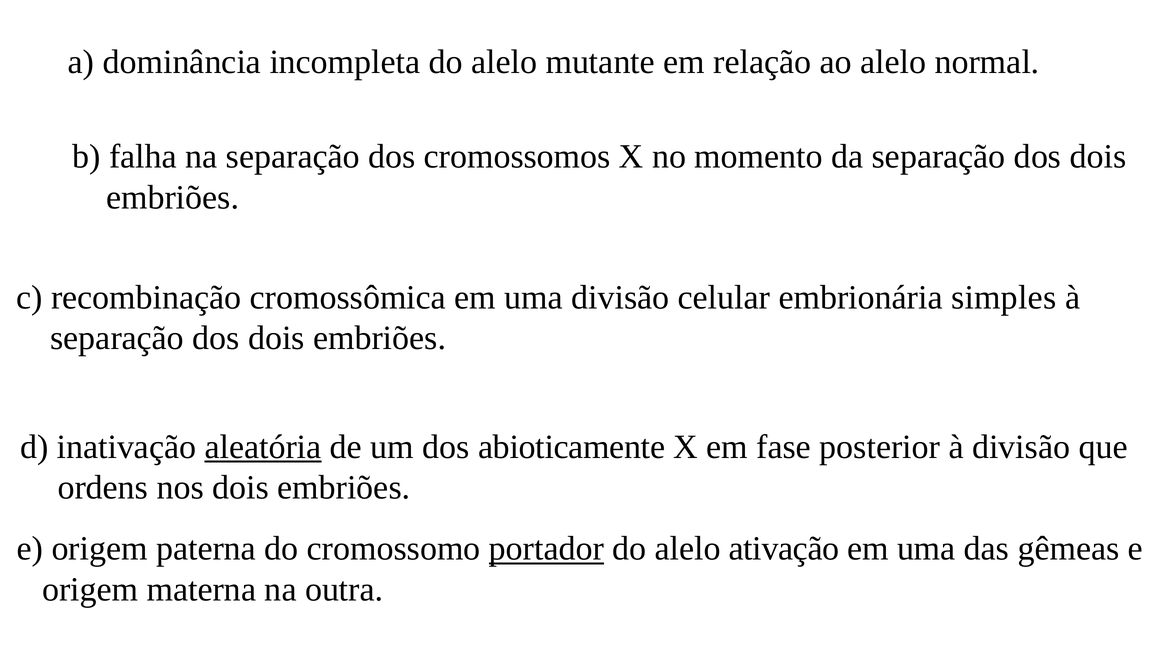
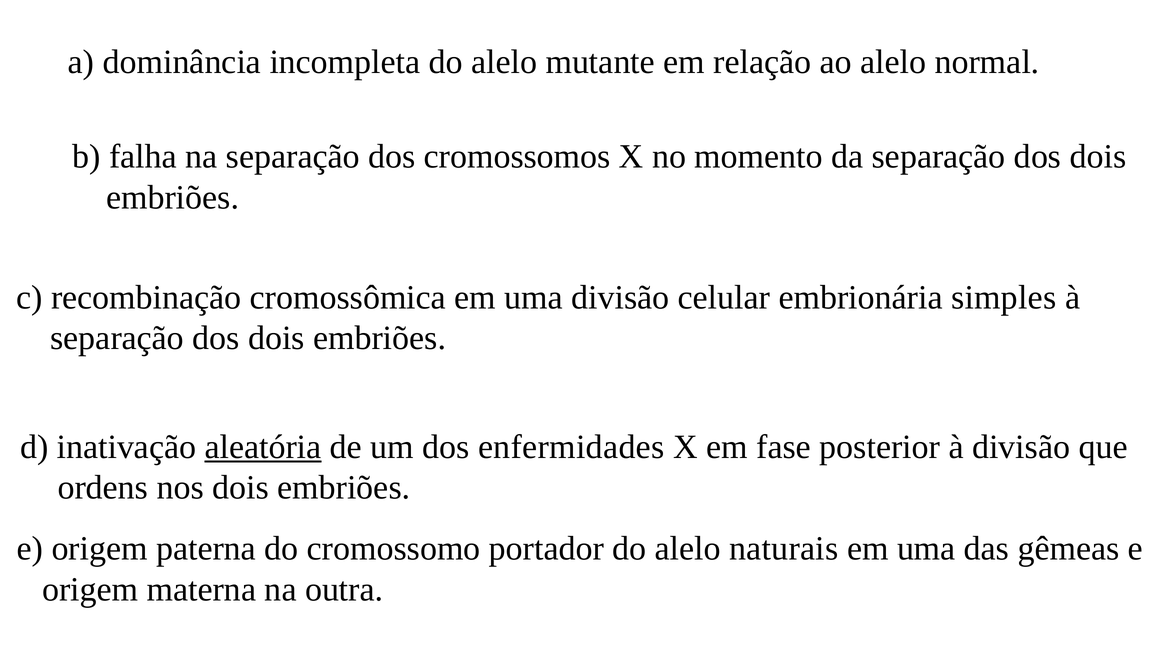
abioticamente: abioticamente -> enfermidades (571, 447)
portador underline: present -> none (546, 549)
ativação: ativação -> naturais (784, 549)
